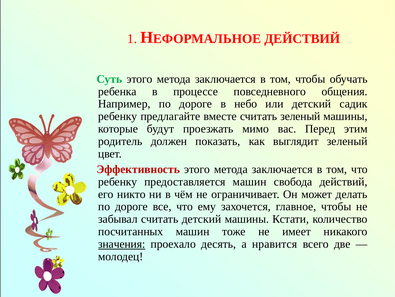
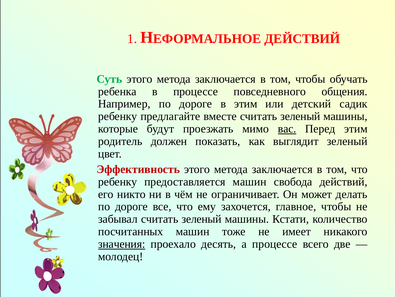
в небо: небо -> этим (246, 104)
вас underline: none -> present (287, 129)
забывал считать детский: детский -> зеленый (202, 219)
а нравится: нравится -> процессе (275, 243)
